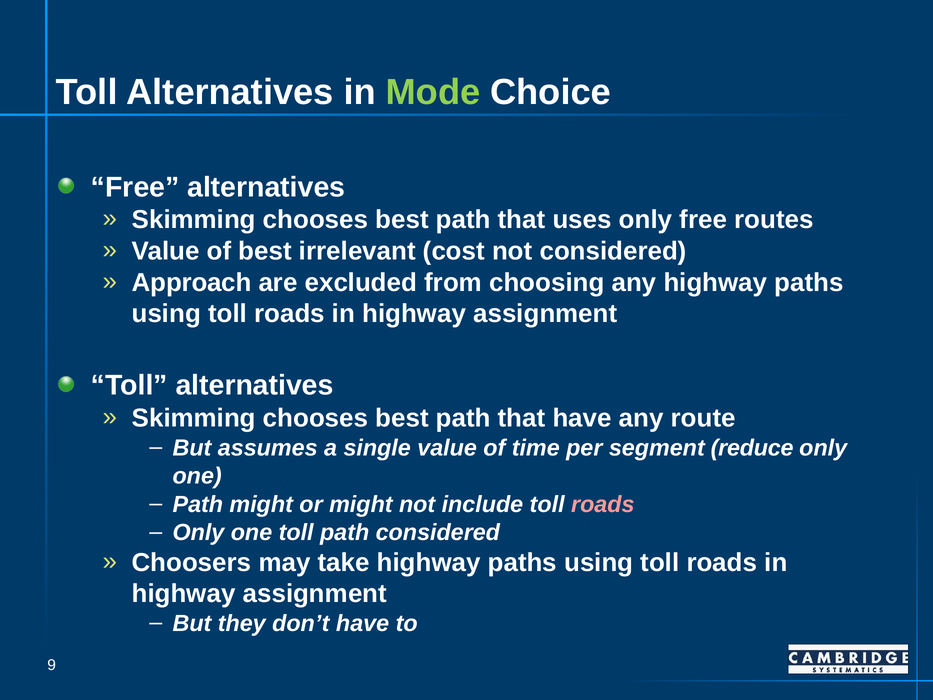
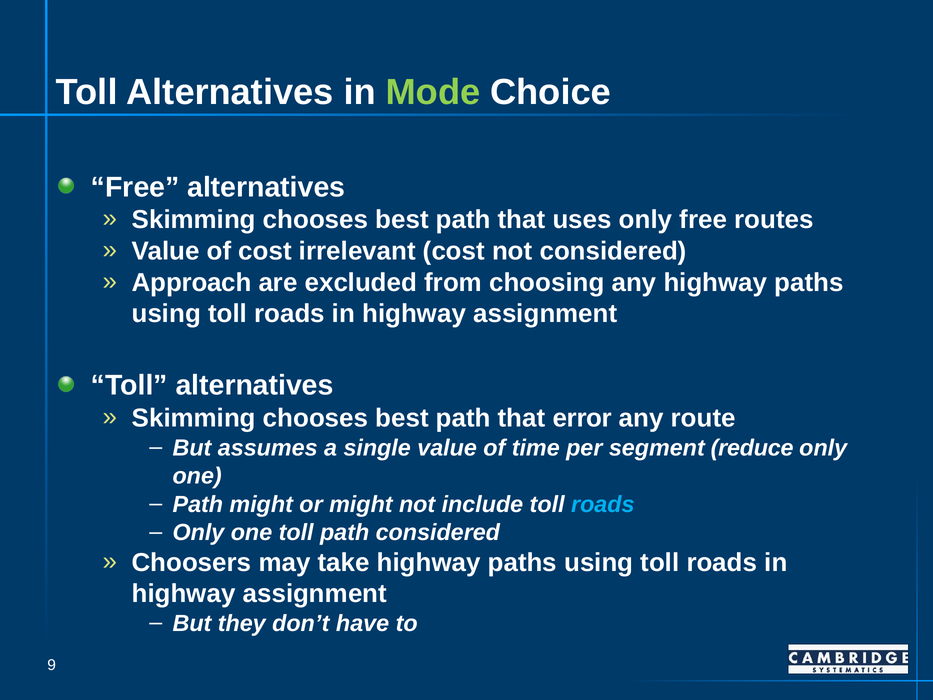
of best: best -> cost (265, 251)
that have: have -> error (582, 418)
roads colour: pink -> light blue (603, 504)
